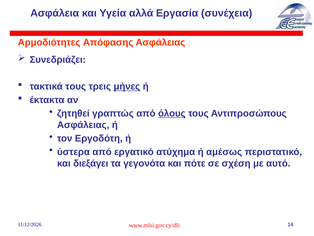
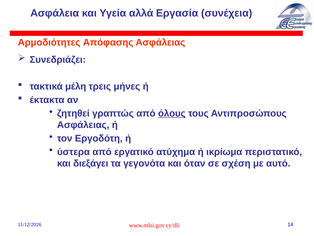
τακτικά τους: τους -> μέλη (76, 86)
μήνες underline: present -> none (127, 86)
αμέσως: αμέσως -> ικρίωμα (224, 152)
πότε: πότε -> όταν (195, 163)
